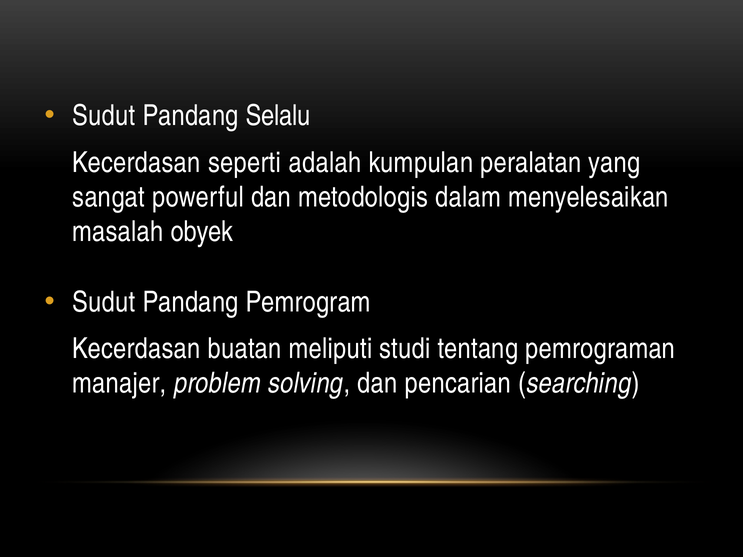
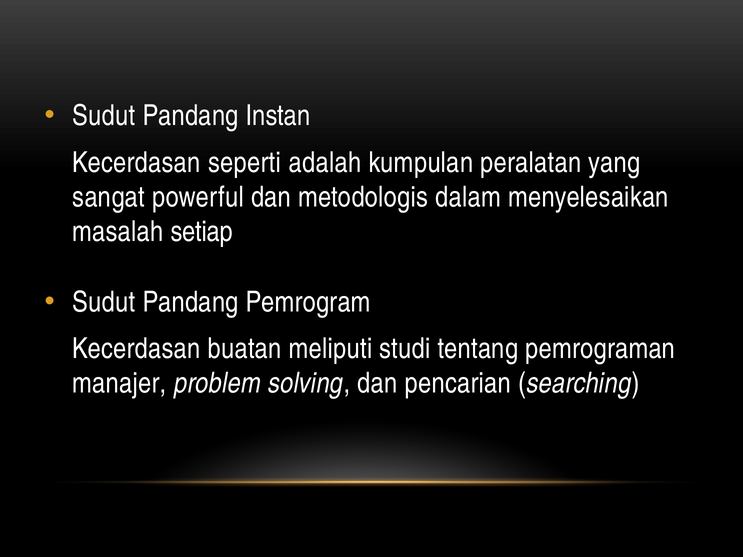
Selalu: Selalu -> Instan (278, 116)
obyek: obyek -> setiap (202, 232)
